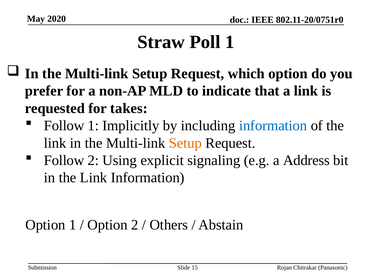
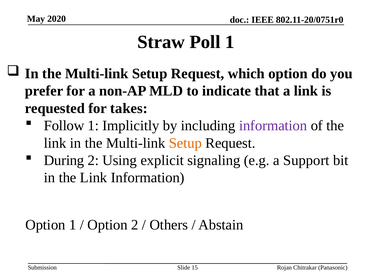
information colour: blue -> purple (273, 126)
Follow: Follow -> During (64, 160)
Address: Address -> Support (306, 160)
